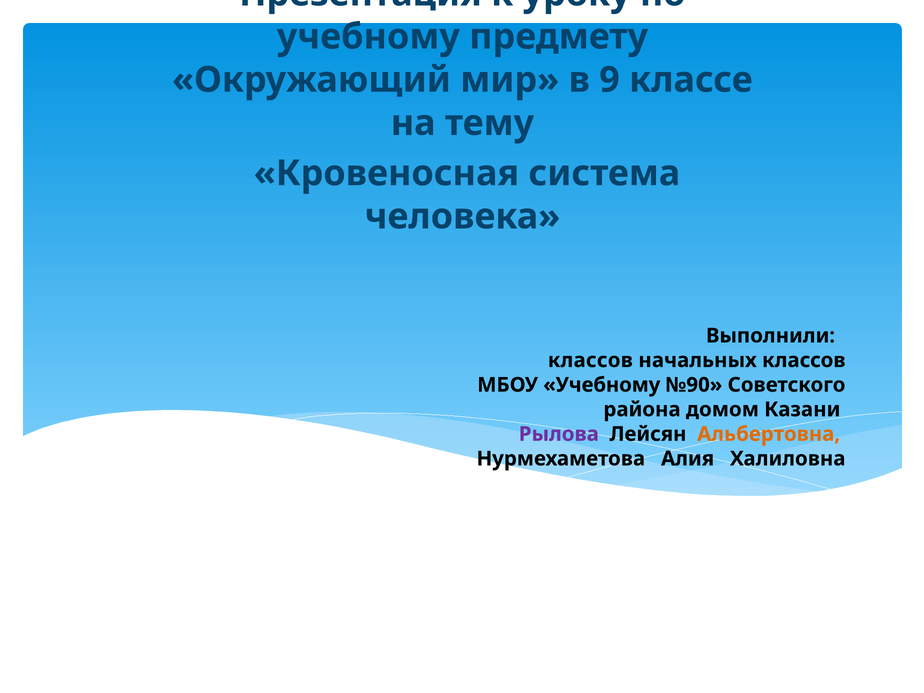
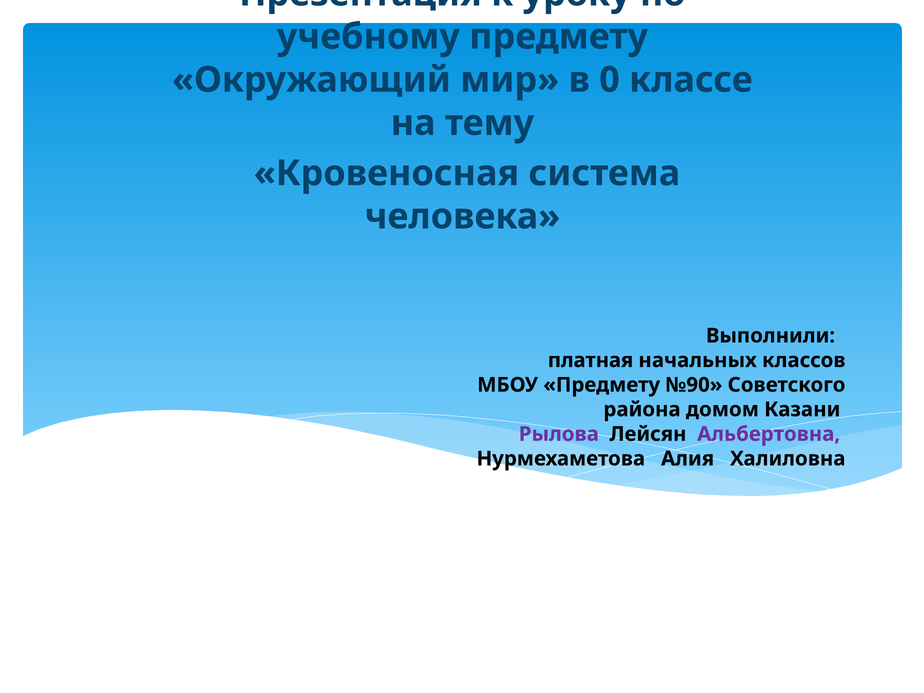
9: 9 -> 0 (609, 80)
классов: классов -> платная (591, 360)
МБОУ Учебному: Учебному -> Предмету (602, 385)
Альбертовна colour: orange -> purple (769, 434)
